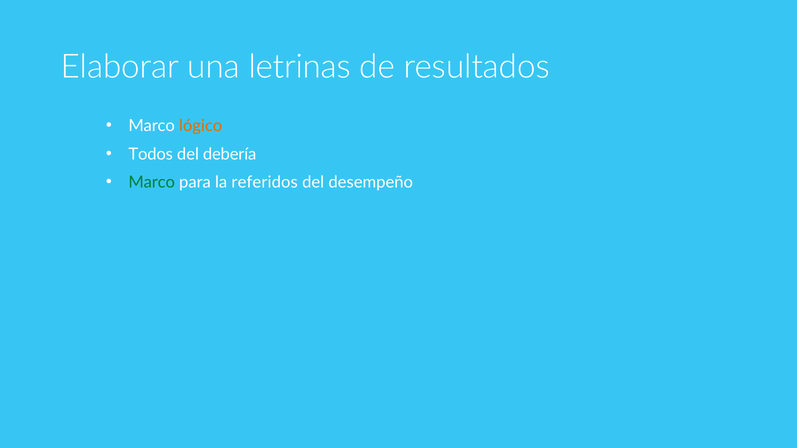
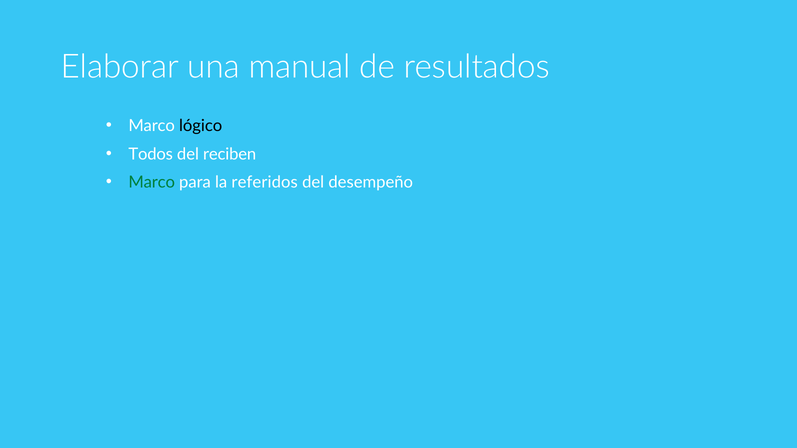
letrinas: letrinas -> manual (300, 67)
lógico colour: orange -> black (201, 126)
debería: debería -> reciben (230, 154)
